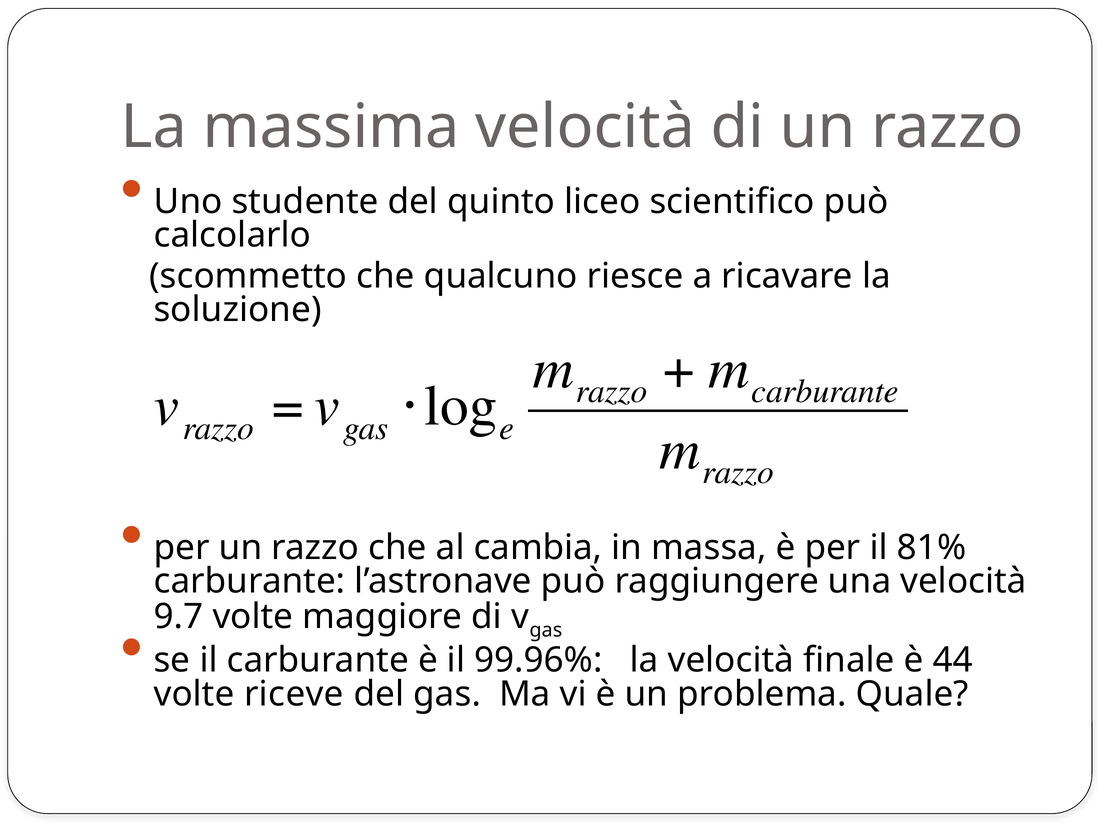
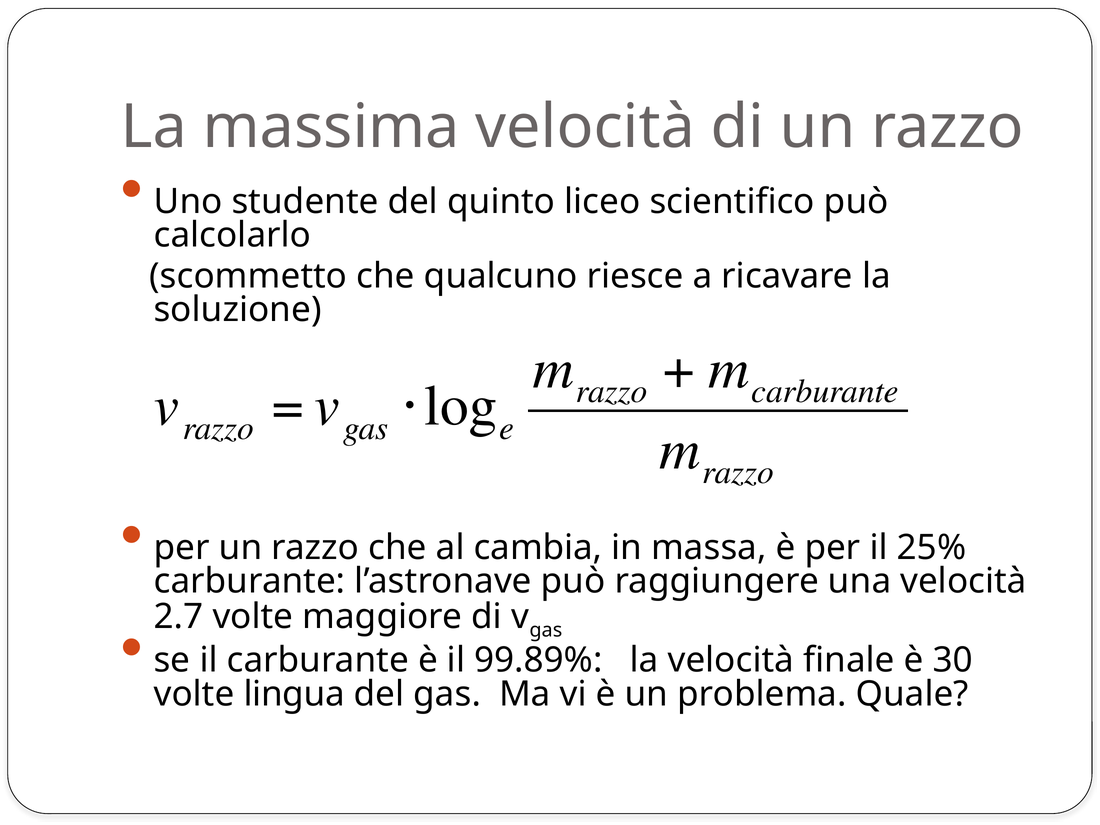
81%: 81% -> 25% (932, 548)
9.7: 9.7 -> 2.7 (179, 616)
99.96%: 99.96% -> 99.89% (538, 660)
44: 44 -> 30 (953, 660)
riceve: riceve -> lingua (294, 694)
